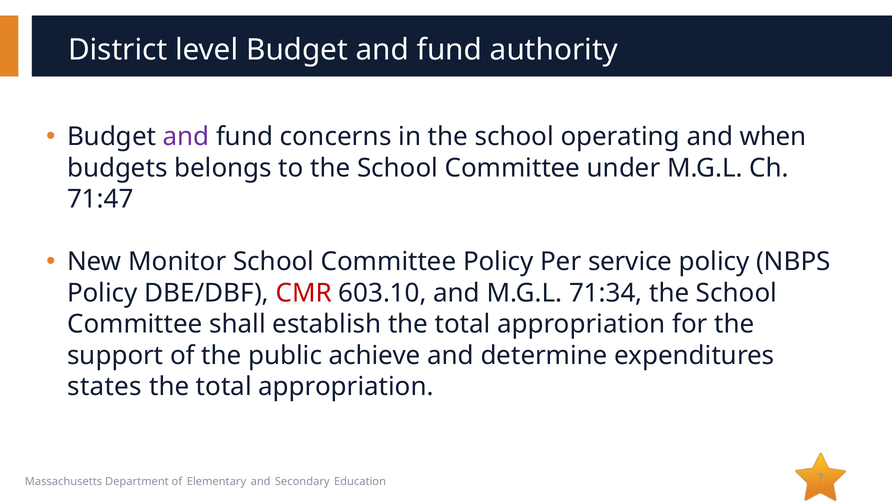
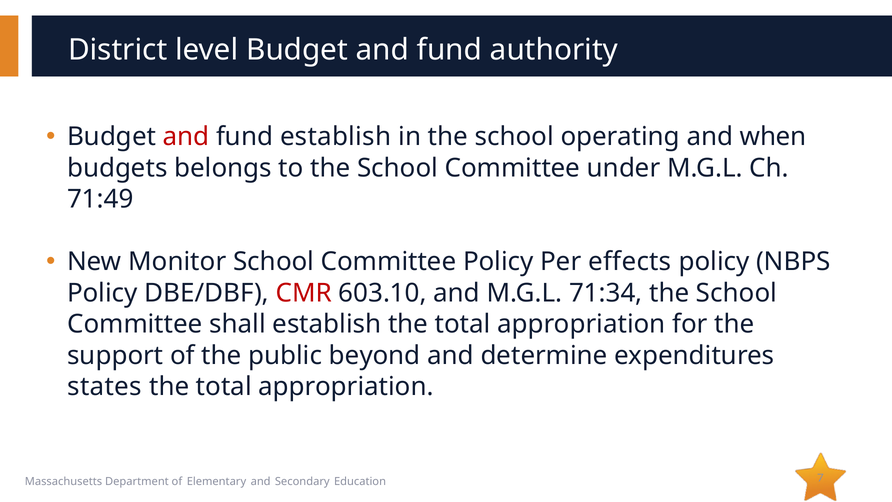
and colour: purple -> red (186, 137)
fund concerns: concerns -> establish (336, 137)
71:47: 71:47 -> 71:49 (100, 199)
service: service -> effects (630, 262)
achieve: achieve -> beyond (375, 355)
